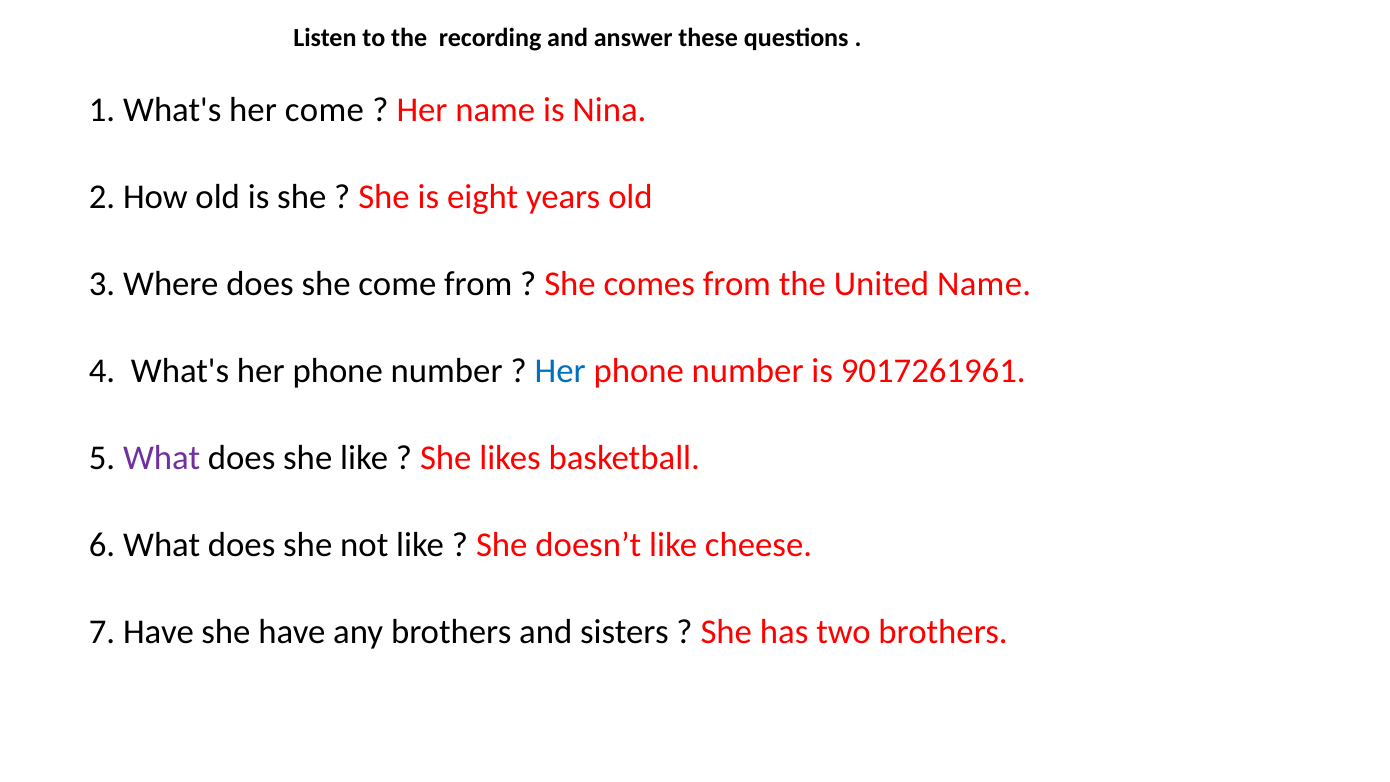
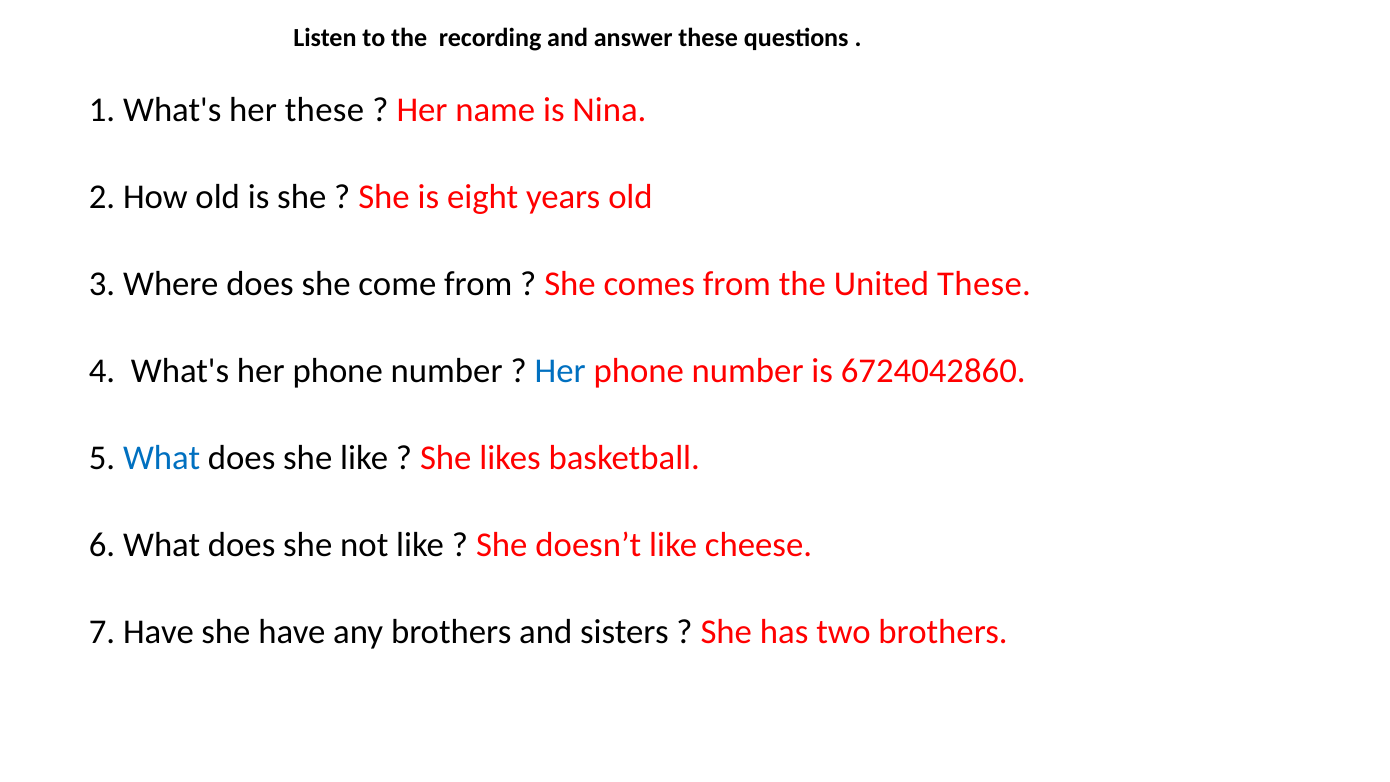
her come: come -> these (324, 110)
United Name: Name -> These (984, 284)
9017261961: 9017261961 -> 6724042860 (933, 371)
What colour: purple -> blue (162, 458)
